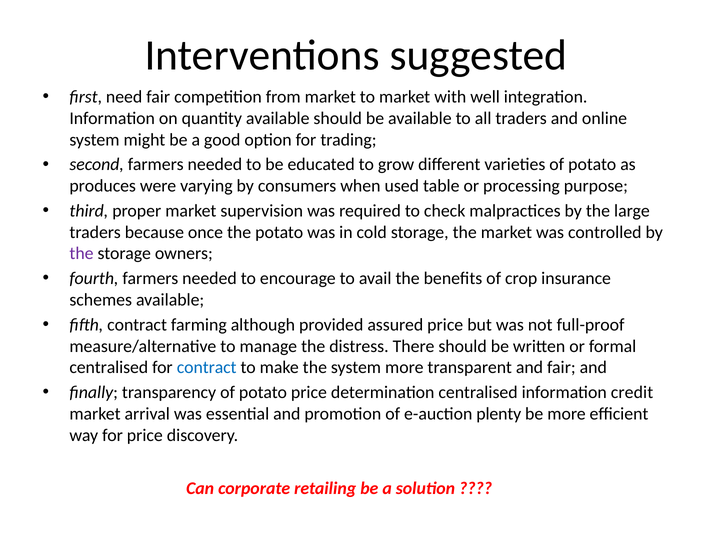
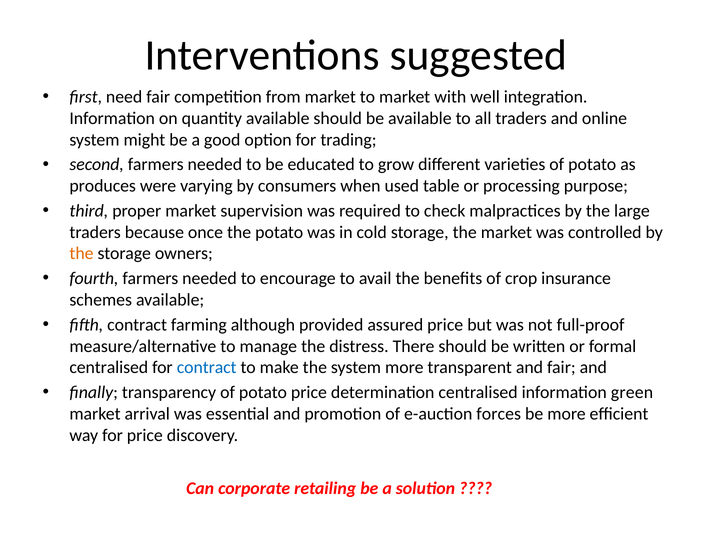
the colour: purple -> orange (82, 254)
credit: credit -> green (632, 392)
plenty: plenty -> forces (499, 414)
